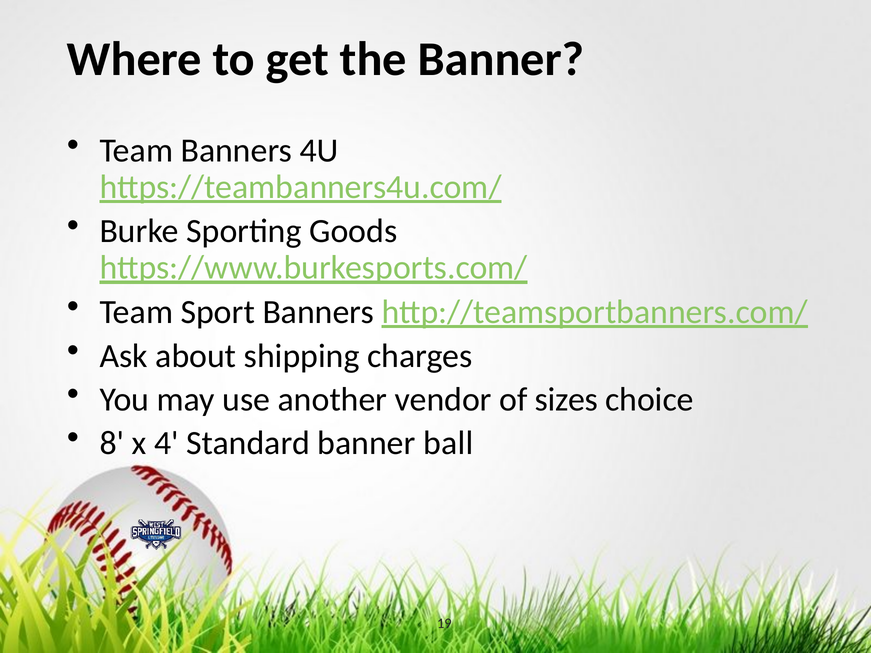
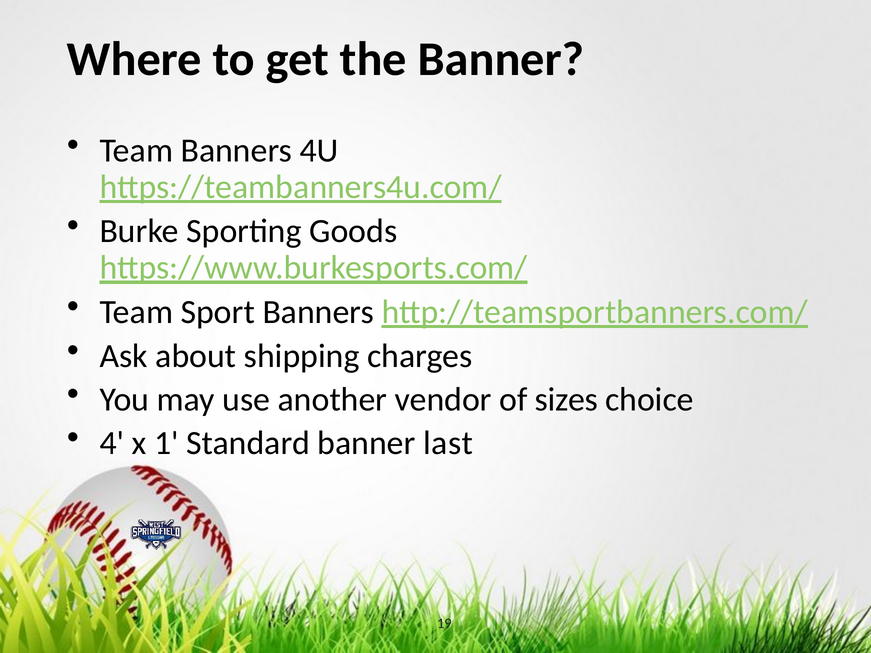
8: 8 -> 4 (112, 443)
4: 4 -> 1 (166, 443)
ball: ball -> last (448, 443)
